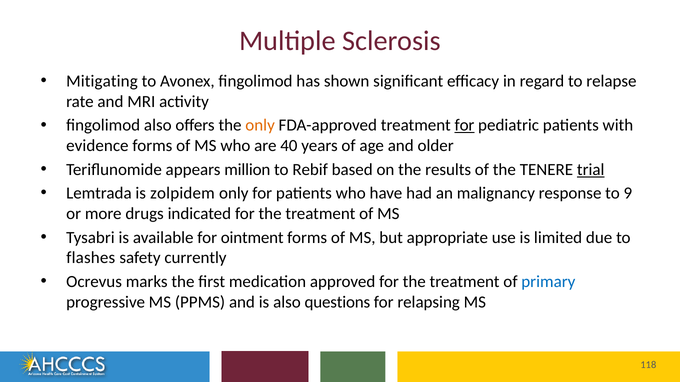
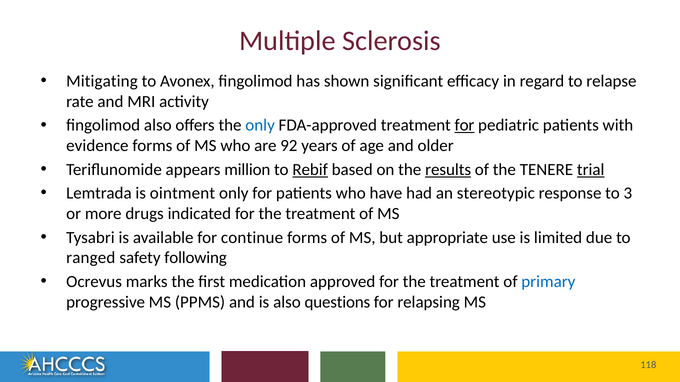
only colour: orange -> blue (260, 126)
40: 40 -> 92 (289, 146)
Rebif underline: none -> present (310, 170)
results underline: none -> present (448, 170)
zolpidem: zolpidem -> ointment (182, 194)
malignancy: malignancy -> stereotypic (496, 194)
9: 9 -> 3 (628, 194)
ointment: ointment -> continue (252, 238)
flashes: flashes -> ranged (91, 258)
currently: currently -> following (196, 258)
